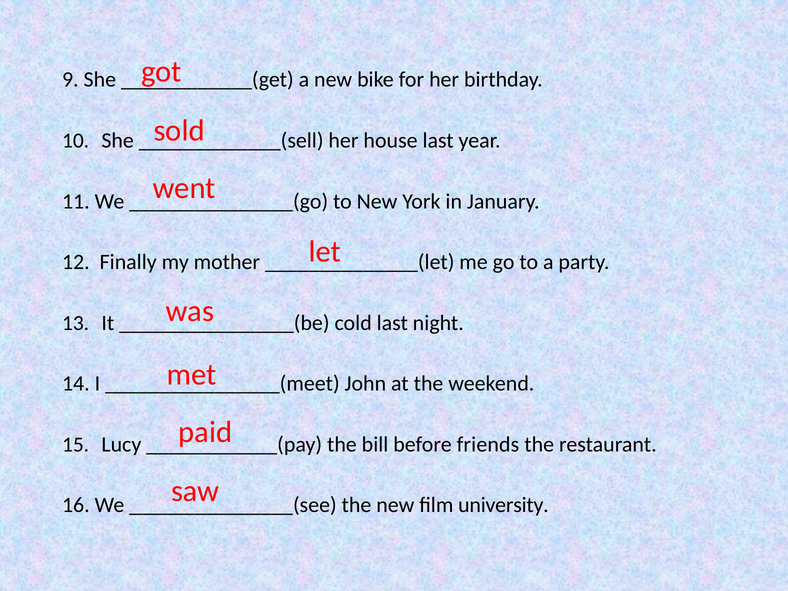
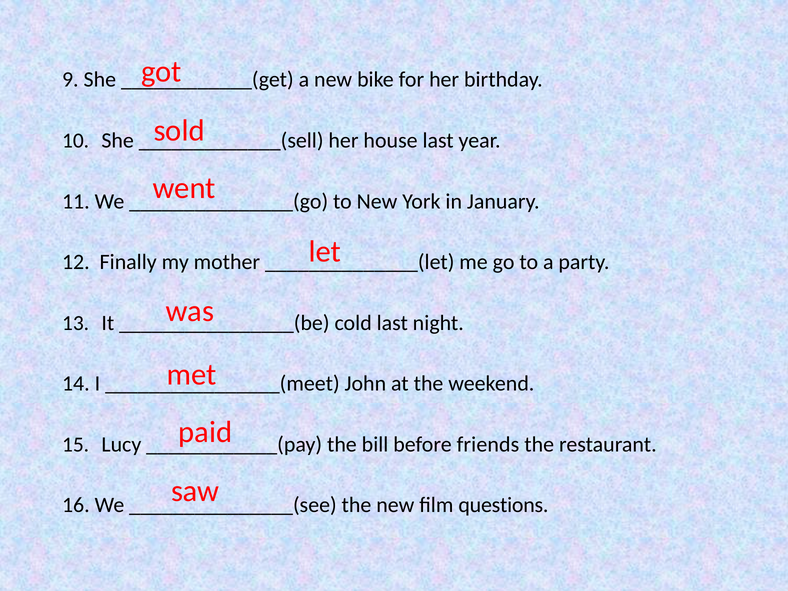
university: university -> questions (503, 505)
